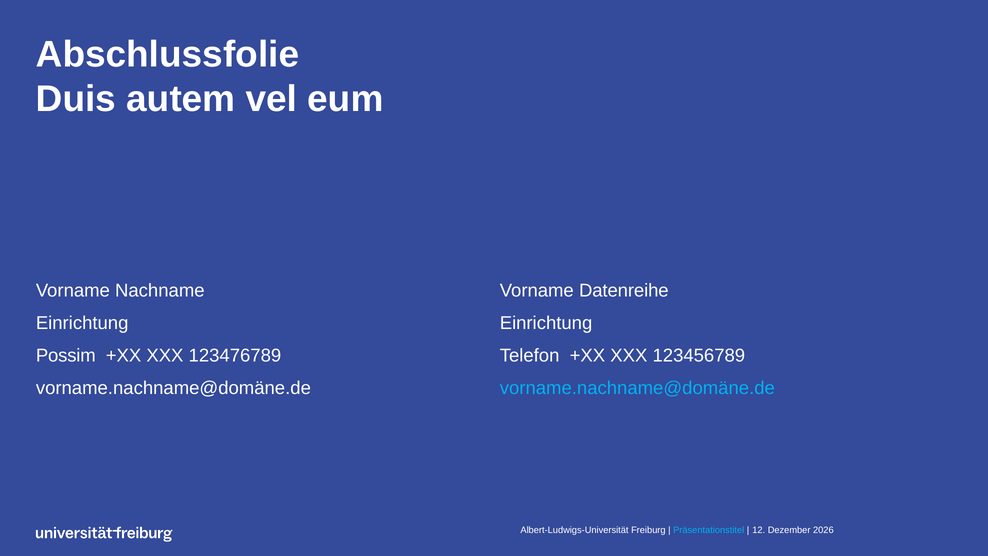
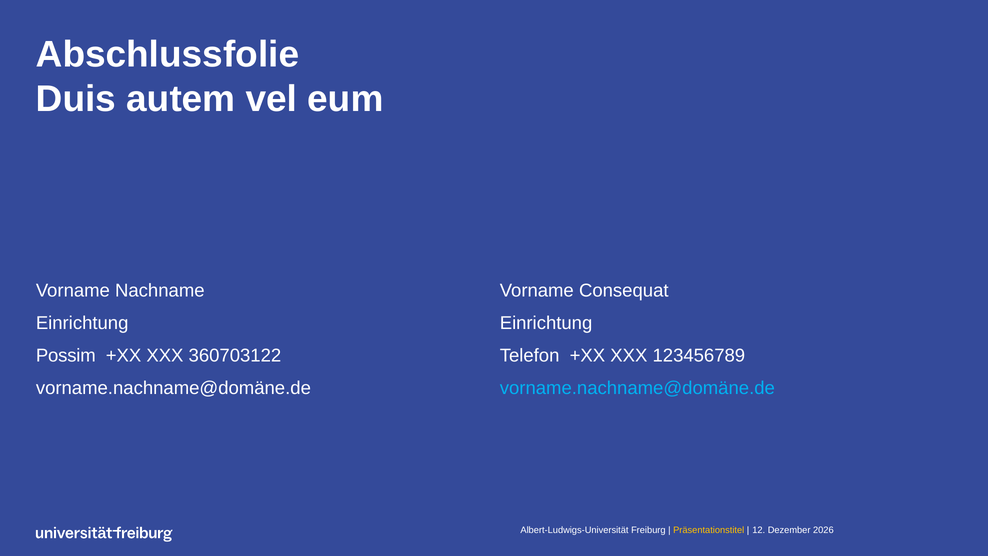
Datenreihe: Datenreihe -> Consequat (624, 290)
123476789: 123476789 -> 360703122 (235, 355)
Präsentationstitel colour: light blue -> yellow (709, 530)
